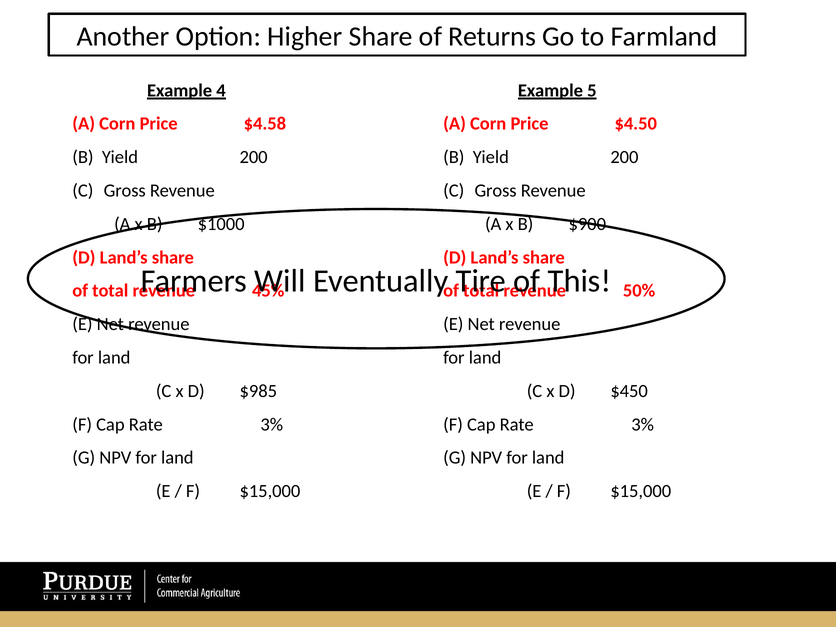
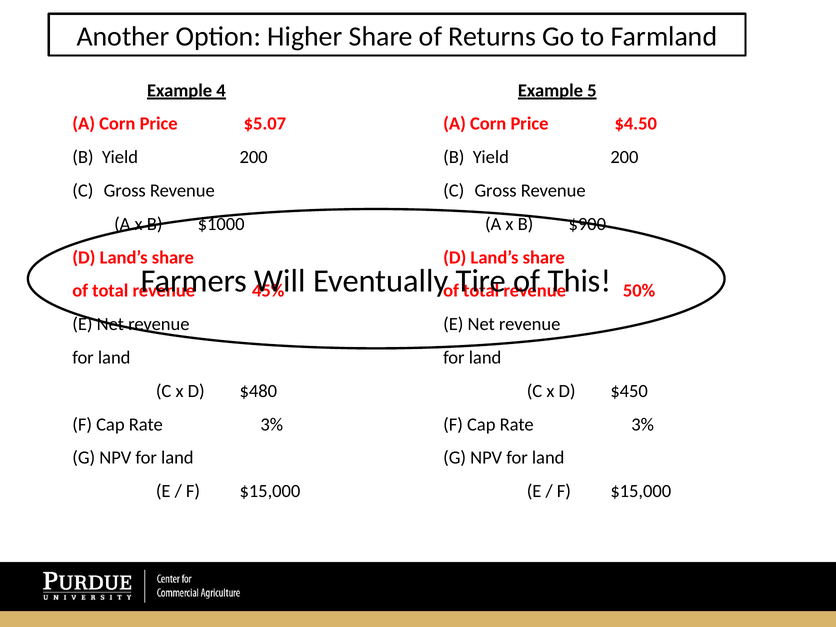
$4.58: $4.58 -> $5.07 (265, 124)
$985: $985 -> $480 (258, 391)
